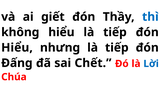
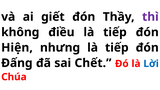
thì colour: blue -> purple (150, 17)
không hiểu: hiểu -> điều (61, 32)
Hiểu: Hiểu -> Hiện (17, 48)
